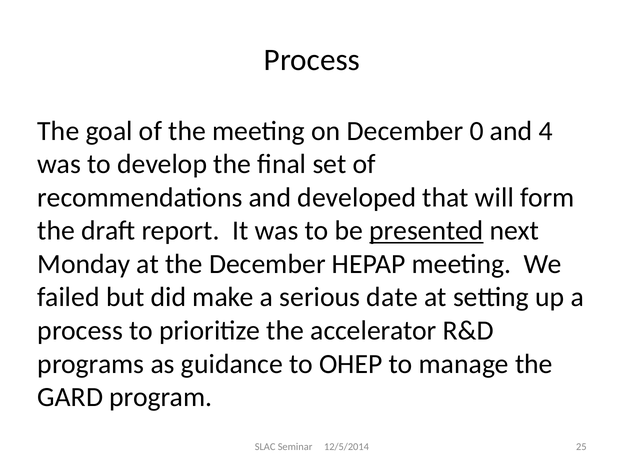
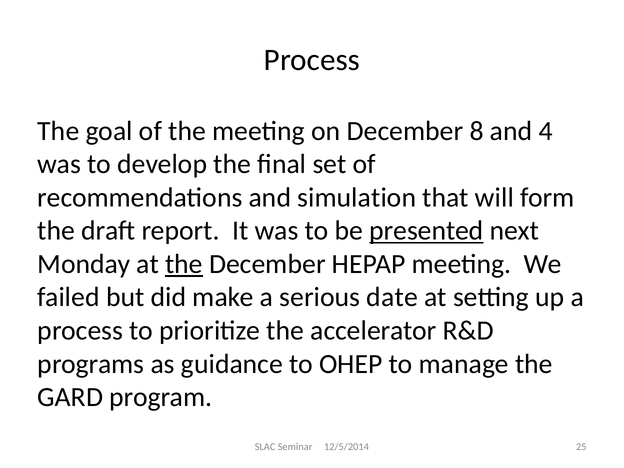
0: 0 -> 8 (477, 131)
developed: developed -> simulation (357, 197)
the underline: none -> present (184, 264)
